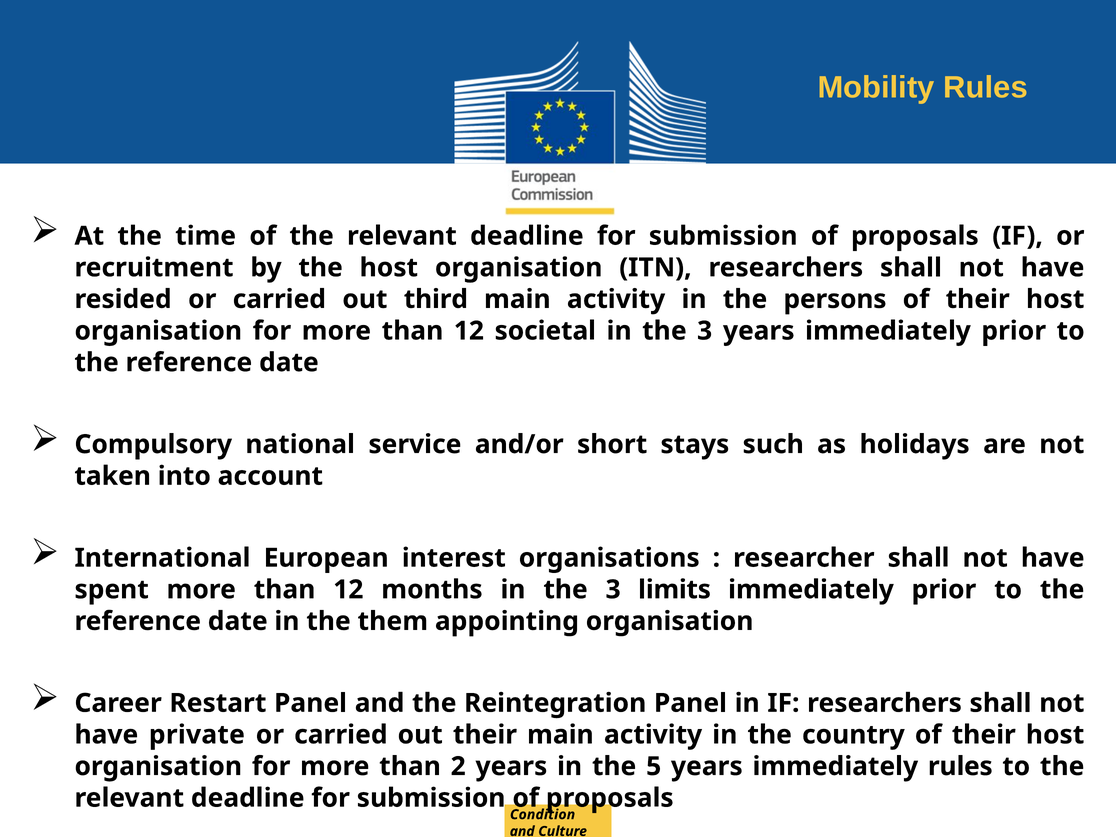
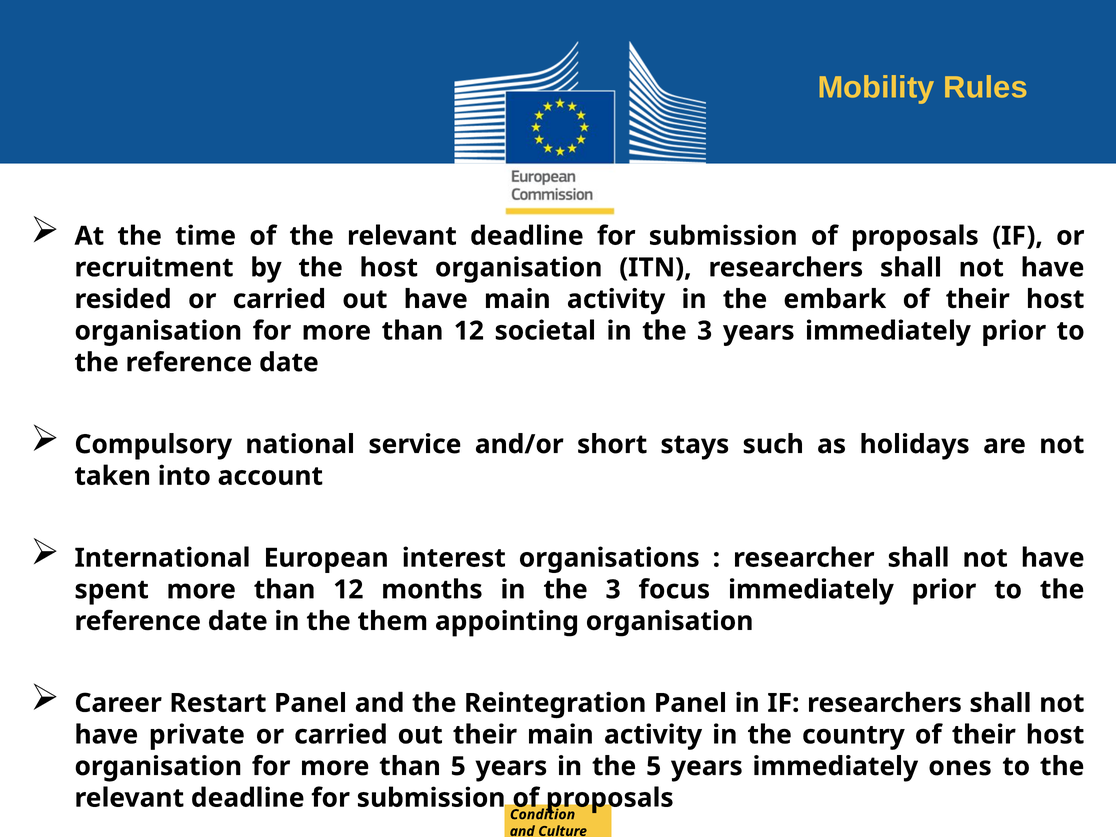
out third: third -> have (436, 299)
persons: persons -> embark (835, 299)
limits: limits -> focus (674, 590)
than 2: 2 -> 5 (458, 766)
immediately rules: rules -> ones (960, 766)
